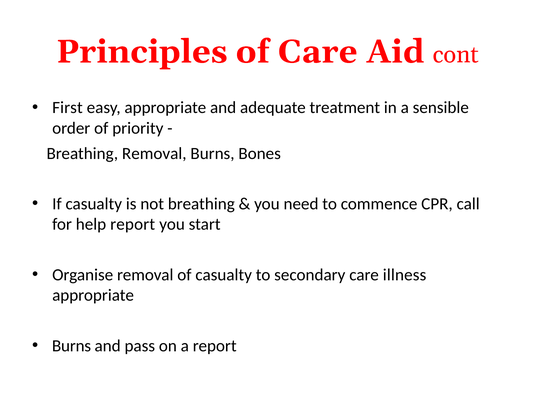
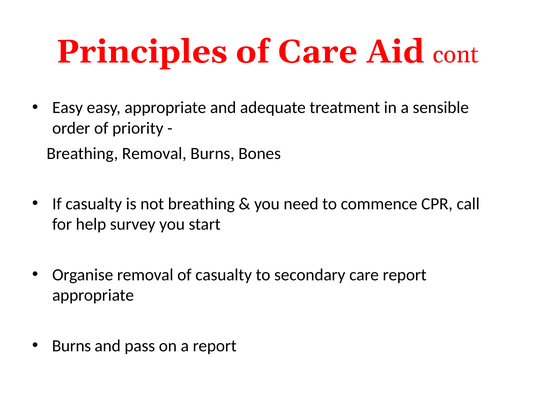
First: First -> Easy (68, 108)
help report: report -> survey (133, 224)
care illness: illness -> report (405, 275)
